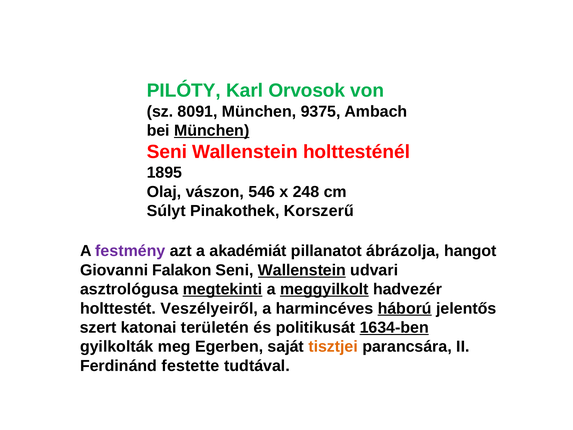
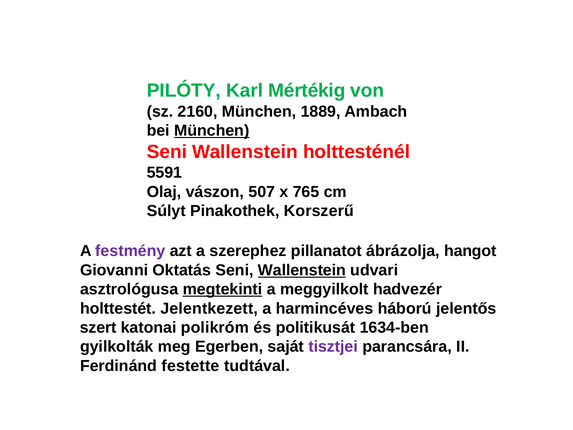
Orvosok: Orvosok -> Mértékig (307, 91)
8091: 8091 -> 2160 (198, 111)
9375: 9375 -> 1889 (321, 111)
1895: 1895 -> 5591 (164, 173)
546: 546 -> 507 (262, 192)
248: 248 -> 765 (306, 192)
akadémiát: akadémiát -> szerephez (248, 251)
Falakon: Falakon -> Oktatás (182, 270)
meggyilkolt underline: present -> none (324, 289)
Veszélyeiről: Veszélyeiről -> Jelentkezett (209, 308)
háború underline: present -> none (405, 308)
területén: területén -> polikróm (215, 327)
1634-ben underline: present -> none (394, 327)
tisztjei colour: orange -> purple (333, 346)
